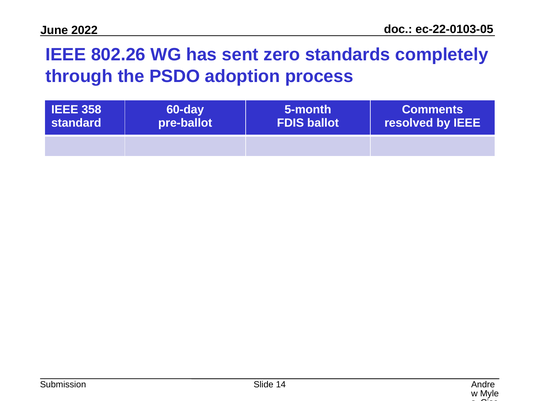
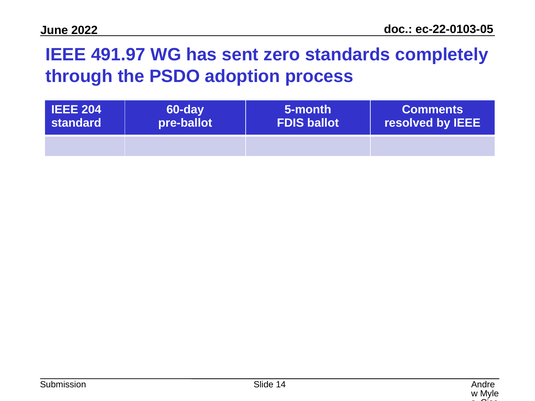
802.26: 802.26 -> 491.97 (118, 55)
358: 358 -> 204 (91, 110)
